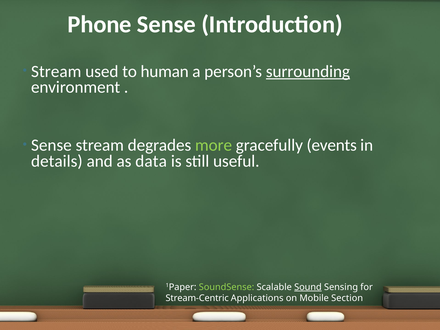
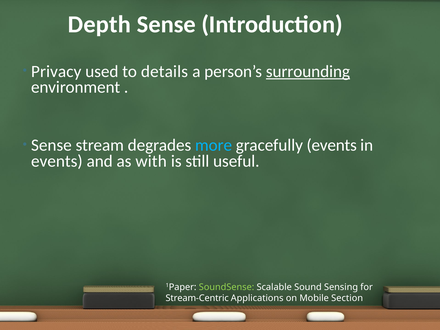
Phone: Phone -> Depth (99, 24)
Stream: Stream -> Privacy (56, 71)
human: human -> details (164, 71)
more colour: light green -> light blue (214, 145)
details: details -> events (57, 161)
data: data -> with (151, 161)
Sound underline: present -> none (308, 287)
